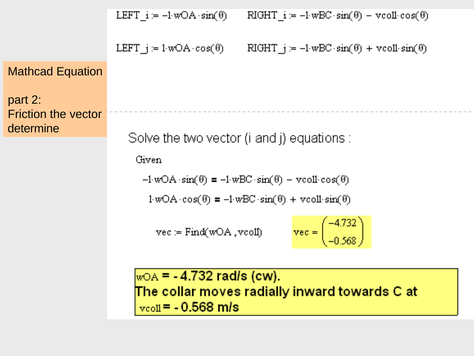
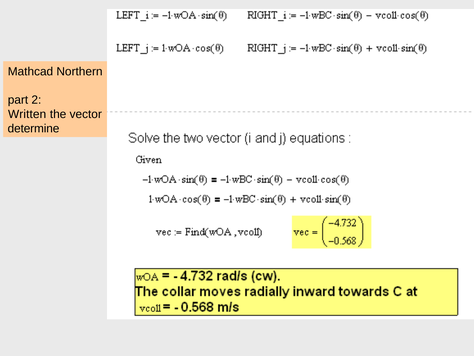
Equation: Equation -> Northern (79, 71)
Friction: Friction -> Written (27, 114)
